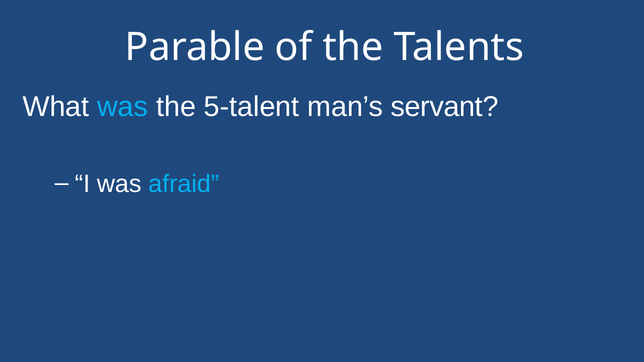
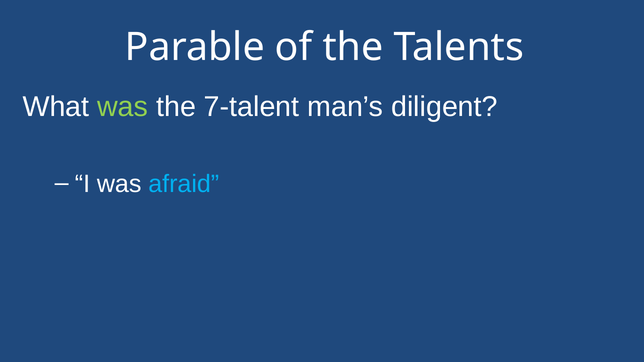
was colour: light blue -> light green (123, 107)
5-talent: 5-talent -> 7-talent (252, 107)
servant: servant -> diligent (444, 107)
